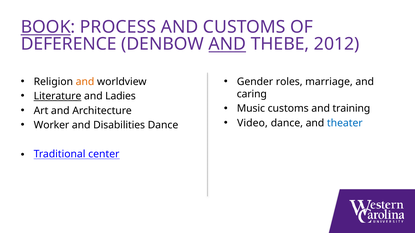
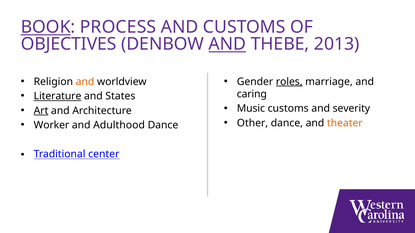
DEFERENCE: DEFERENCE -> OBJECTIVES (69, 44)
2012: 2012 -> 2013 (337, 44)
roles underline: none -> present (289, 82)
Ladies: Ladies -> States (120, 96)
training: training -> severity (351, 109)
Art underline: none -> present (41, 111)
Video: Video -> Other (253, 123)
theater colour: blue -> orange (345, 123)
Disabilities: Disabilities -> Adulthood (119, 125)
